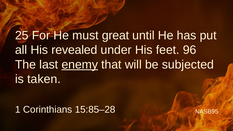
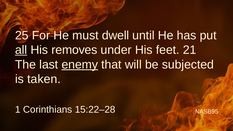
great: great -> dwell (116, 35)
all underline: none -> present (21, 50)
revealed: revealed -> removes (74, 50)
96: 96 -> 21 (190, 50)
15:85–28: 15:85–28 -> 15:22–28 (95, 110)
